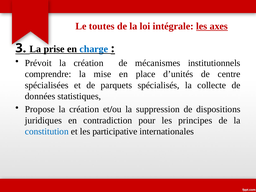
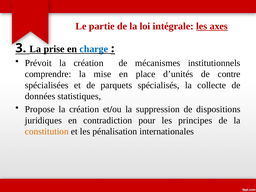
toutes: toutes -> partie (102, 26)
centre: centre -> contre (229, 74)
constitution colour: blue -> orange (47, 132)
participative: participative -> pénalisation (115, 132)
